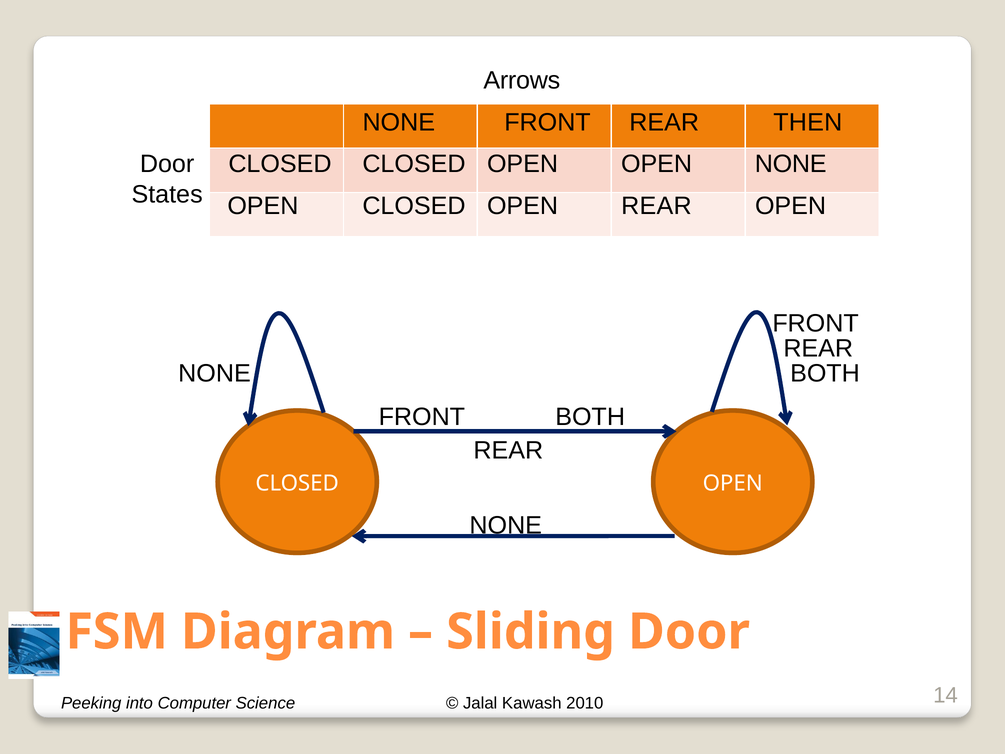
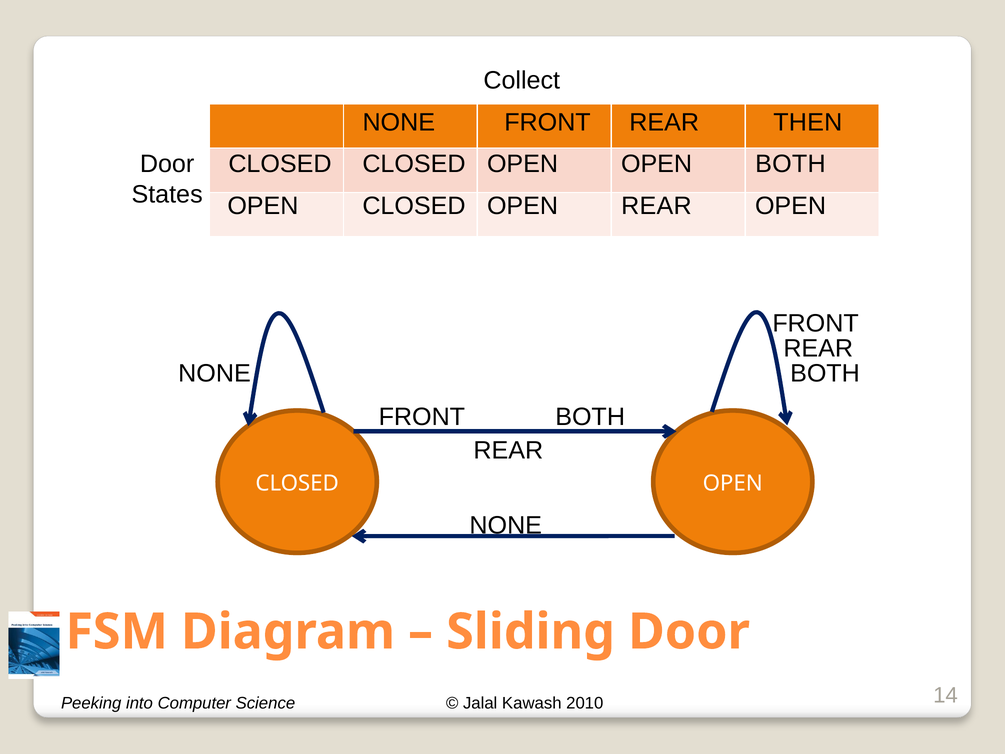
Arrows: Arrows -> Collect (522, 80)
NONE: NONE -> BOTH (790, 164)
